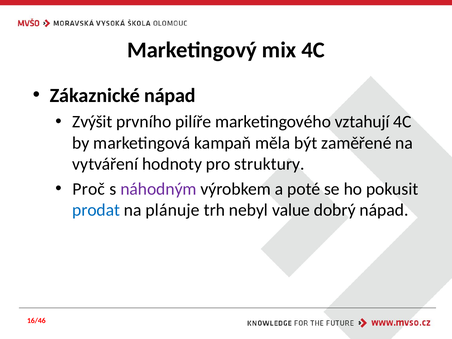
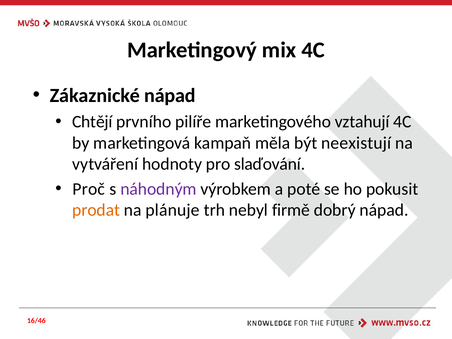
Zvýšit: Zvýšit -> Chtějí (92, 122)
zaměřené: zaměřené -> neexistují (356, 143)
struktury: struktury -> slaďování (270, 164)
prodat colour: blue -> orange (96, 210)
value: value -> firmě (291, 210)
